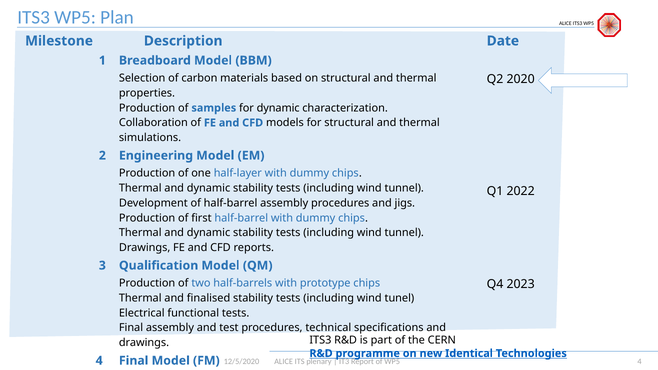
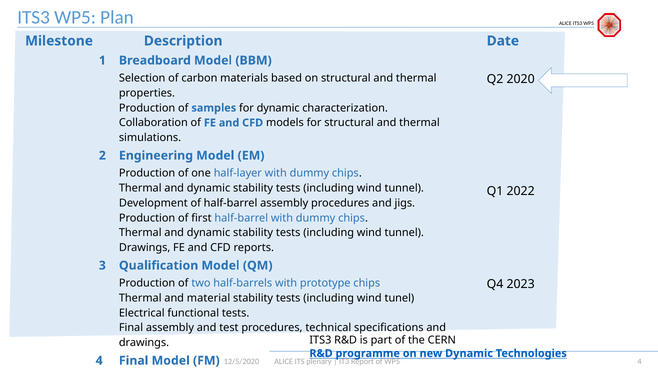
finalised: finalised -> material (209, 298)
new Identical: Identical -> Dynamic (469, 354)
